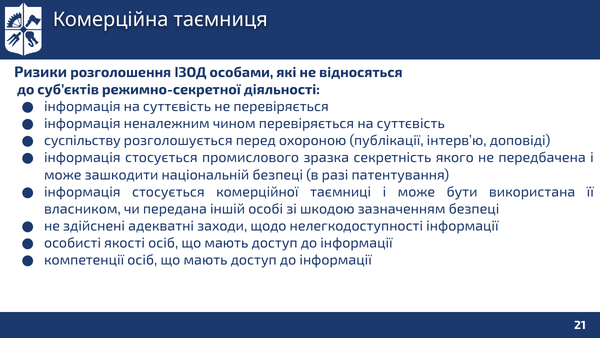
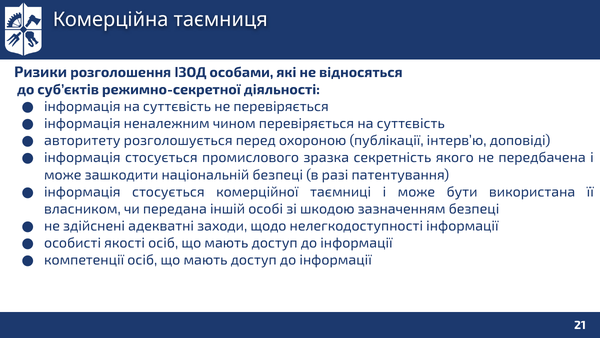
суспільству: суспільству -> авторитету (82, 141)
